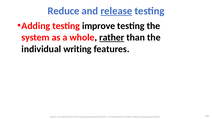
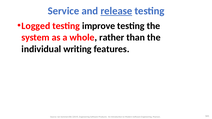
Reduce: Reduce -> Service (63, 11)
Adding: Adding -> Logged (36, 26)
rather underline: present -> none (112, 38)
